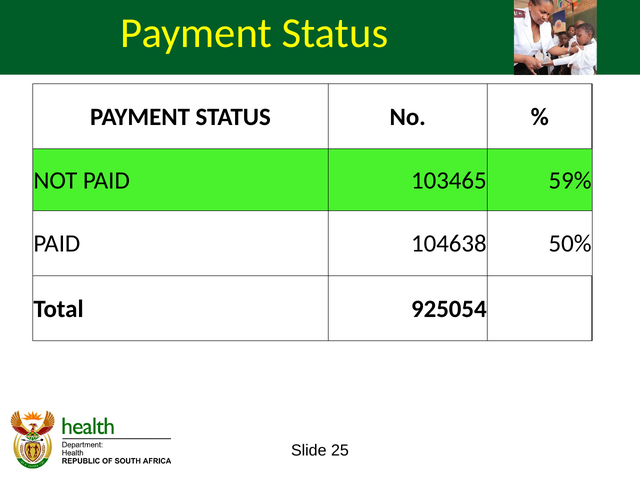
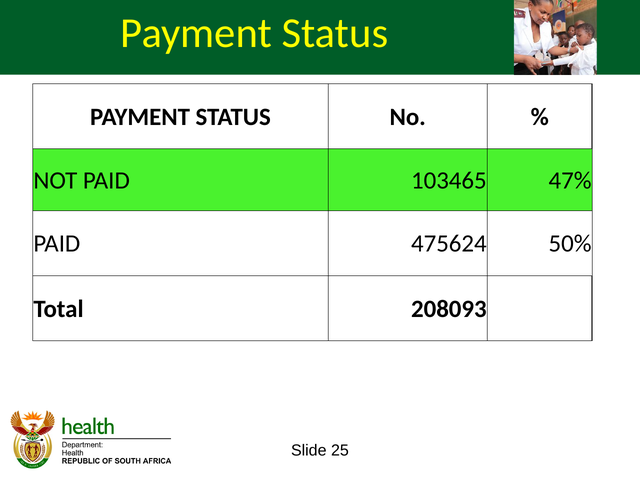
59%: 59% -> 47% (570, 180)
104638: 104638 -> 475624 (449, 244)
925054: 925054 -> 208093 (449, 309)
